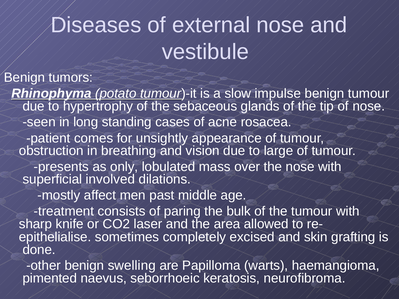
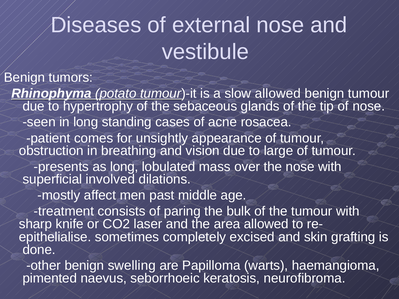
slow impulse: impulse -> allowed (278, 94)
as only: only -> long (124, 167)
